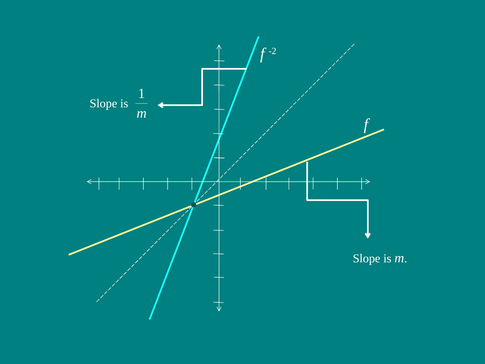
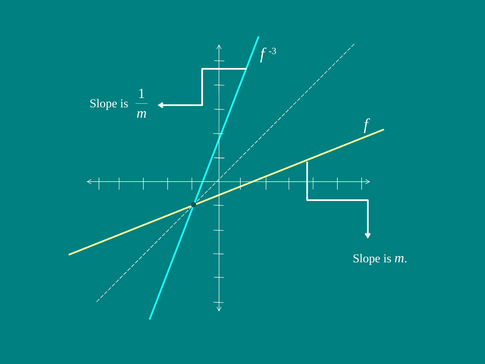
-2: -2 -> -3 (273, 51)
